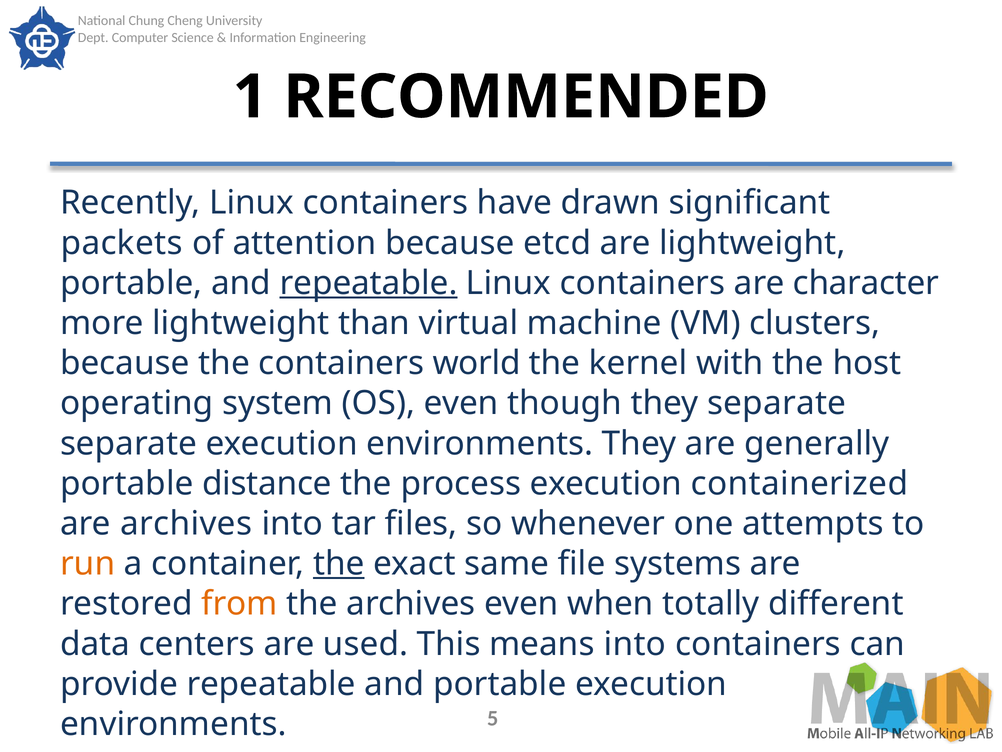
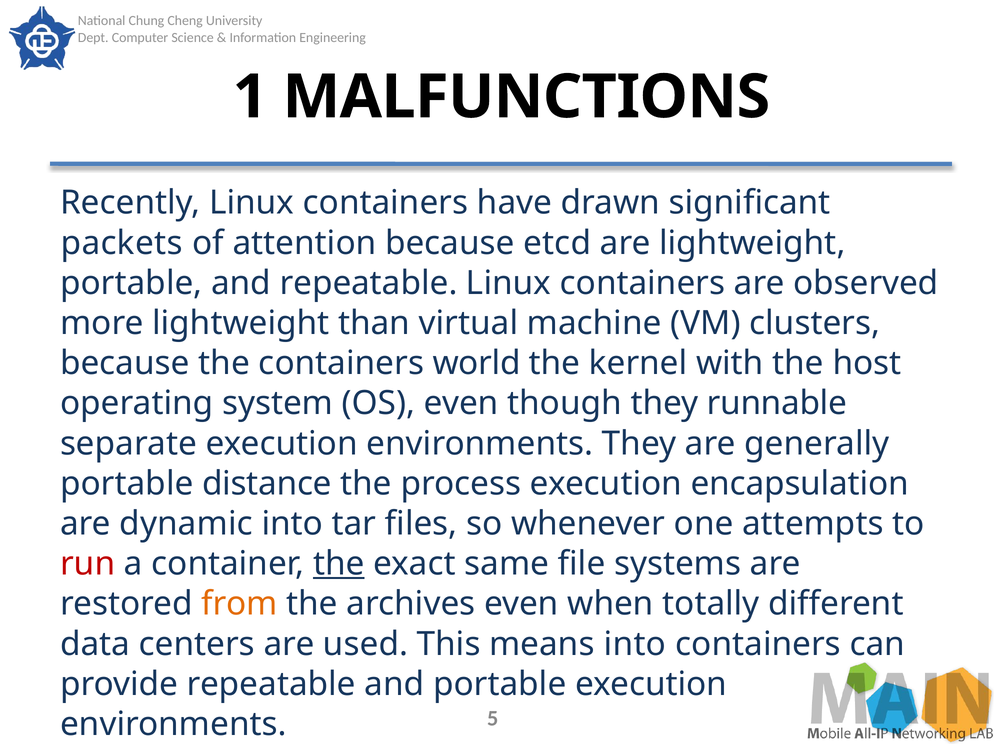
RECOMMENDED: RECOMMENDED -> MALFUNCTIONS (526, 97)
repeatable underline: present -> none (368, 283)
character: character -> observed (866, 283)
they separate: separate -> runnable (777, 403)
containerized: containerized -> encapsulation (800, 483)
are archives: archives -> dynamic (186, 523)
run colour: orange -> red (88, 563)
